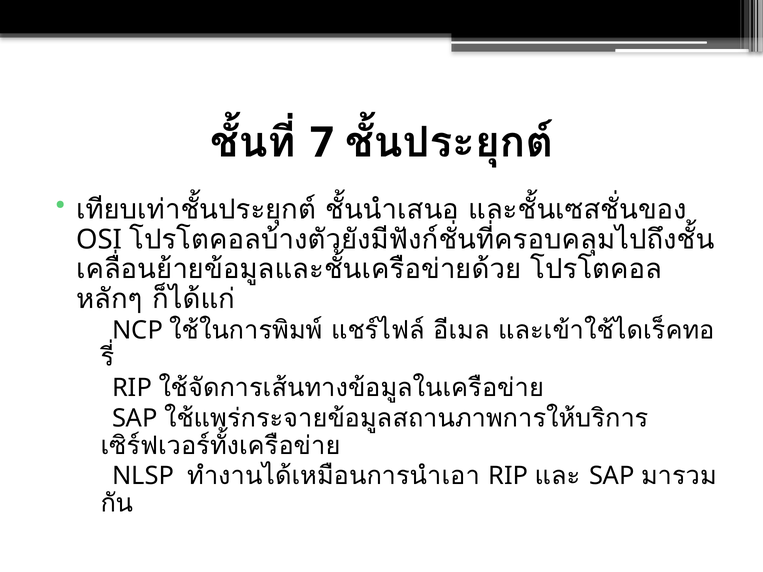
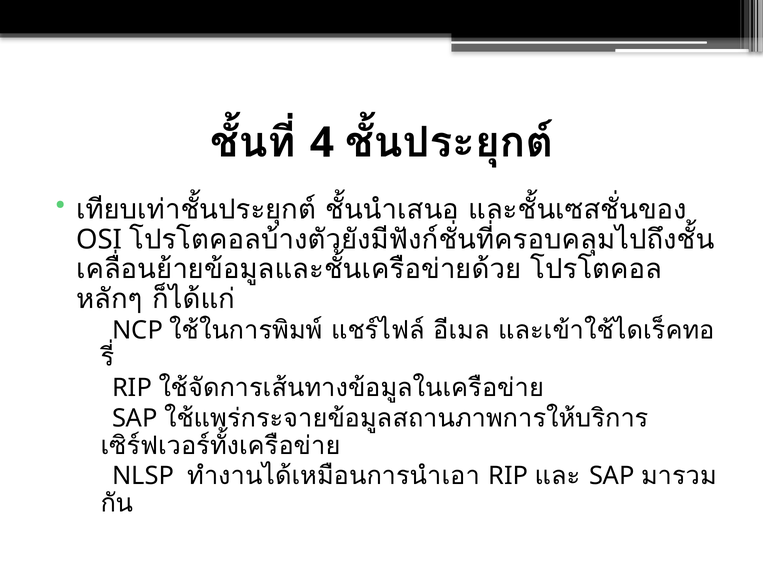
7: 7 -> 4 (322, 143)
